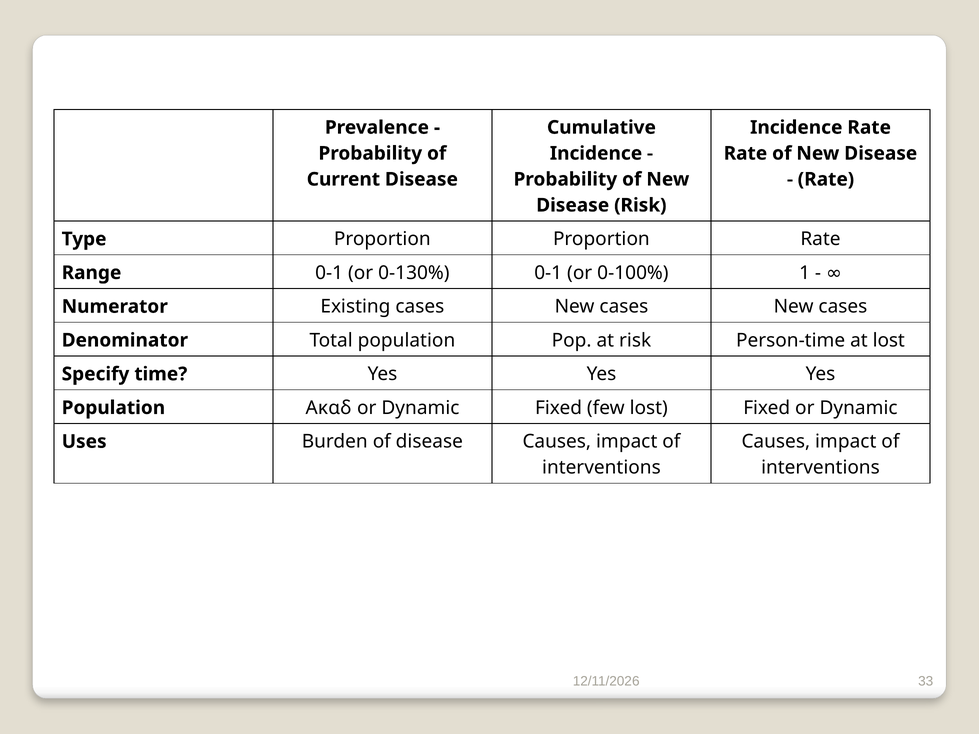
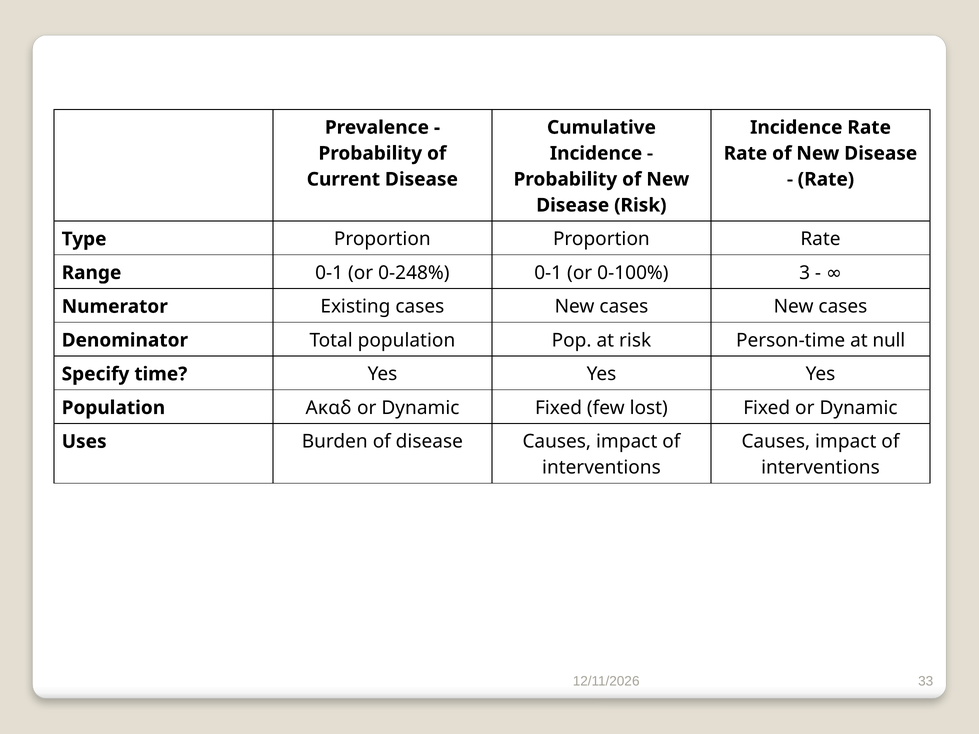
0-130%: 0-130% -> 0-248% (414, 273)
1: 1 -> 3 (805, 273)
at lost: lost -> null (889, 340)
